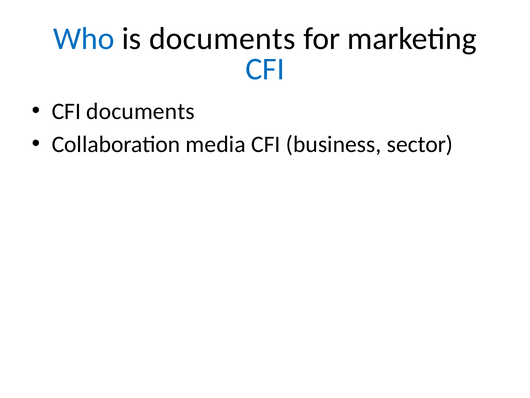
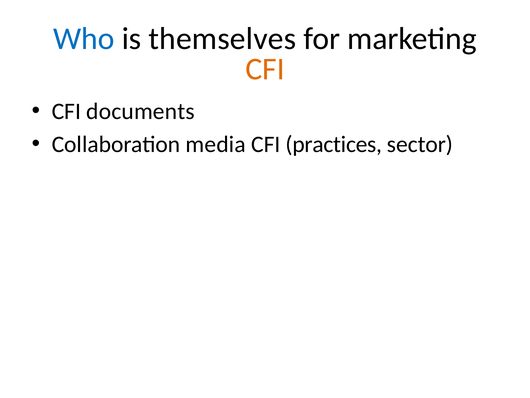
is documents: documents -> themselves (222, 39)
CFI colour: blue -> orange (265, 69)
business: business -> practices (334, 144)
